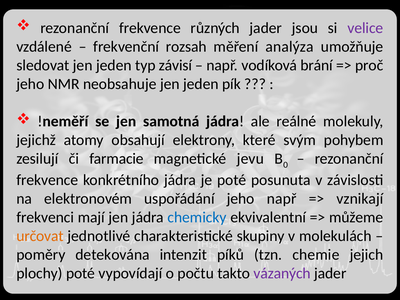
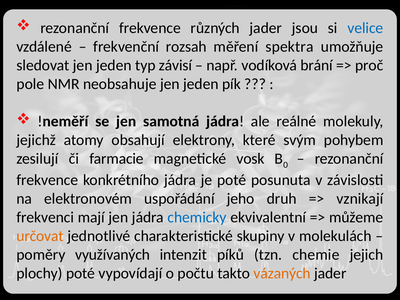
velice colour: purple -> blue (365, 28)
analýza: analýza -> spektra (290, 47)
jeho: jeho -> pole (30, 84)
jevu: jevu -> vosk (251, 159)
jeho např: např -> druh (282, 199)
detekována: detekována -> využívaných (113, 255)
vázaných colour: purple -> orange (282, 273)
